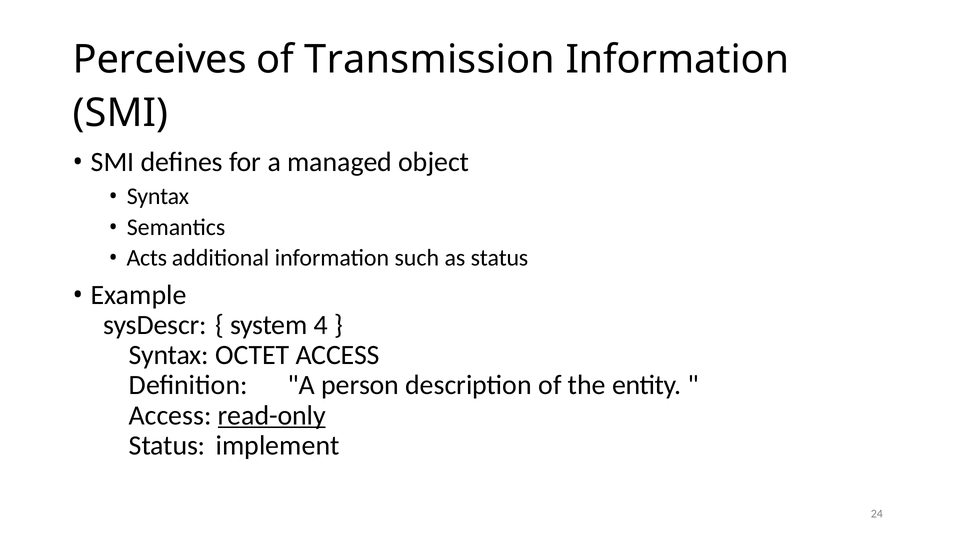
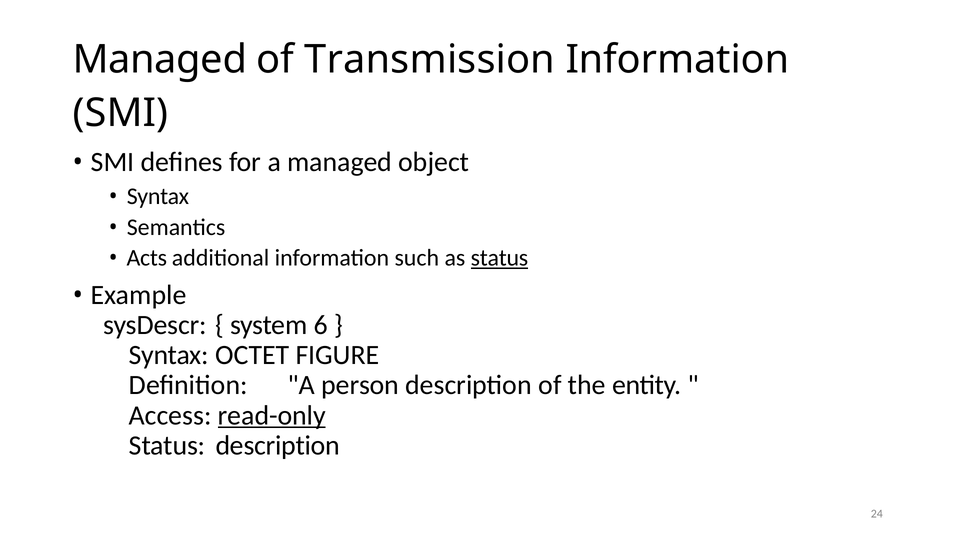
Perceives: Perceives -> Managed (160, 60)
status underline: none -> present (499, 258)
4: 4 -> 6 (321, 325)
OCTET ACCESS: ACCESS -> FIGURE (337, 355)
Status implement: implement -> description (278, 445)
